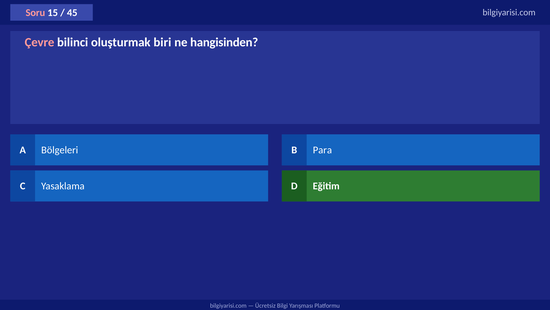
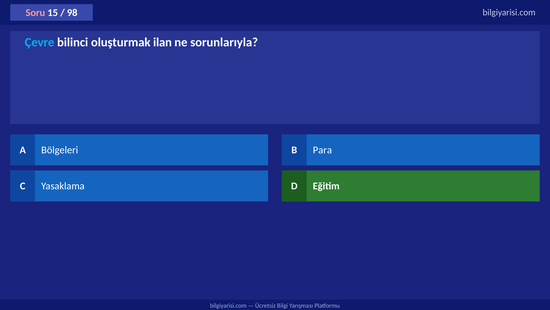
45: 45 -> 98 (72, 13)
Çevre colour: pink -> light blue (40, 42)
biri: biri -> ilan (163, 42)
hangisinden: hangisinden -> sorunlarıyla (224, 42)
